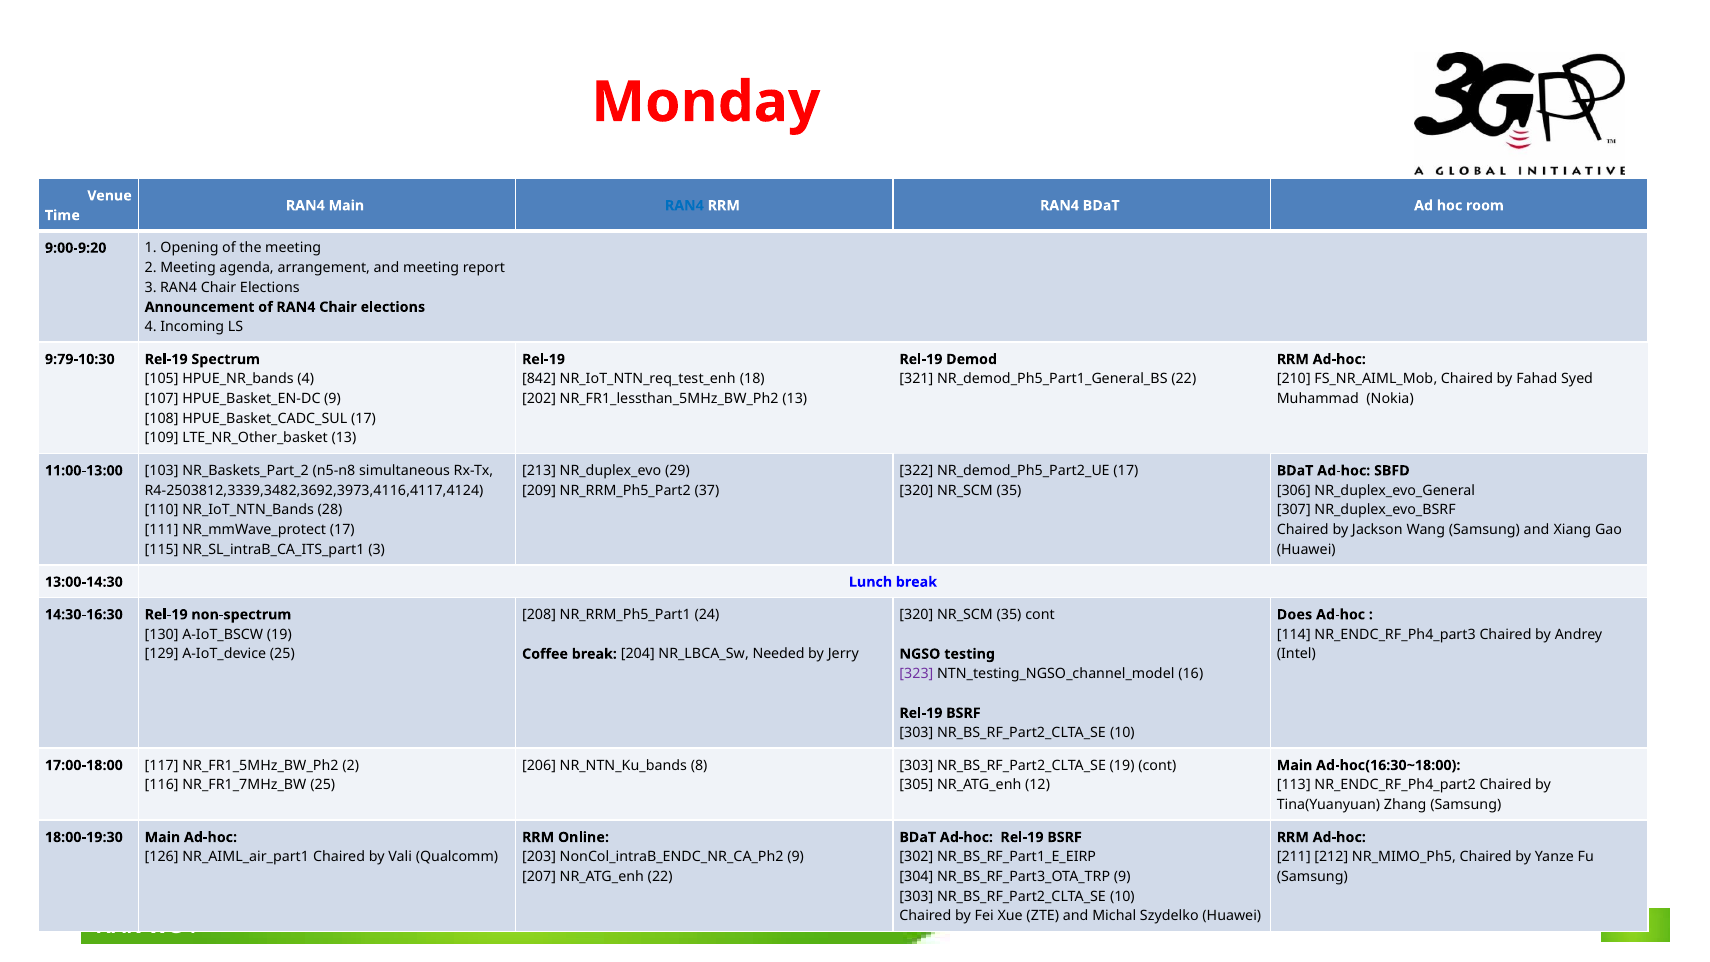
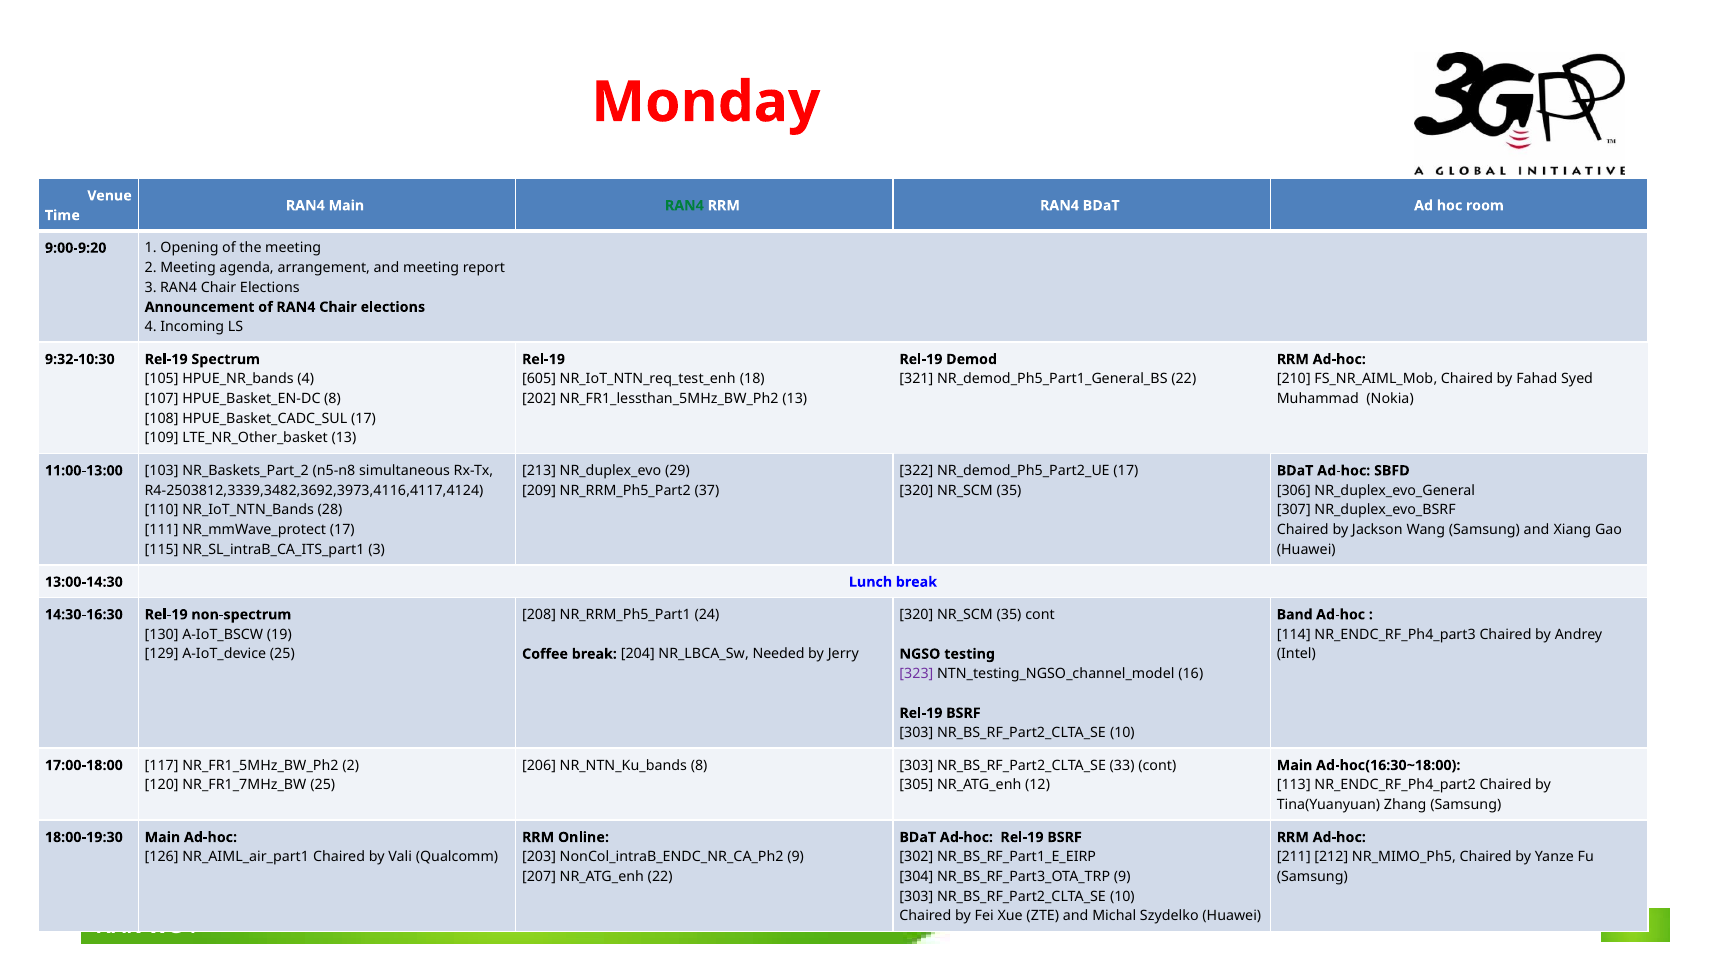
RAN4 colour: blue -> green (684, 206)
9:79-10:30: 9:79-10:30 -> 9:32-10:30 (80, 359)
842: 842 -> 605 (539, 379)
9: 9 -> 8 (333, 399)
Does: Does -> Band (1295, 615)
19: 19 -> 33 (1122, 765)
116: 116 -> 120 (162, 785)
